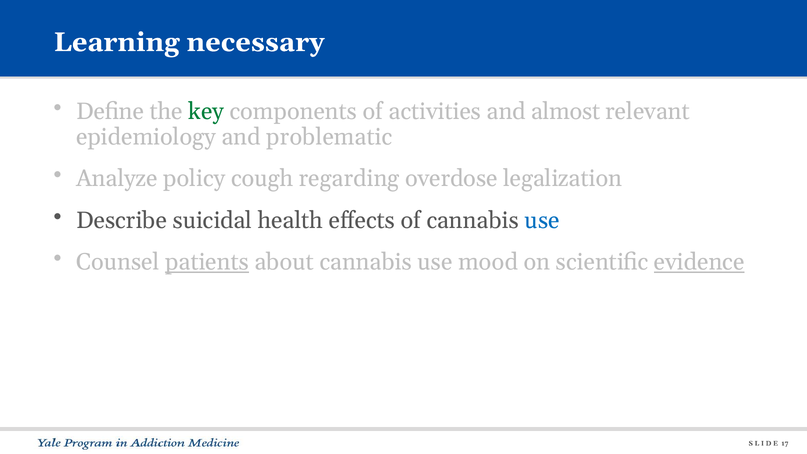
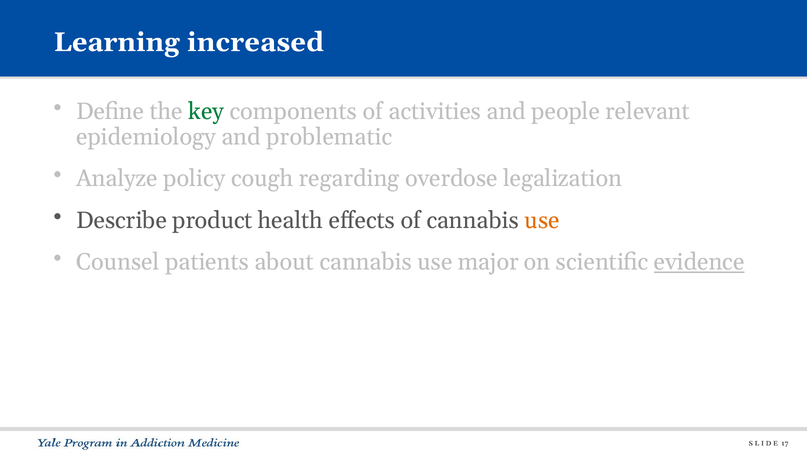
necessary: necessary -> increased (255, 42)
almost: almost -> people (566, 111)
suicidal: suicidal -> product (212, 220)
use colour: blue -> orange (542, 220)
patients underline: present -> none (207, 262)
mood: mood -> major (488, 262)
